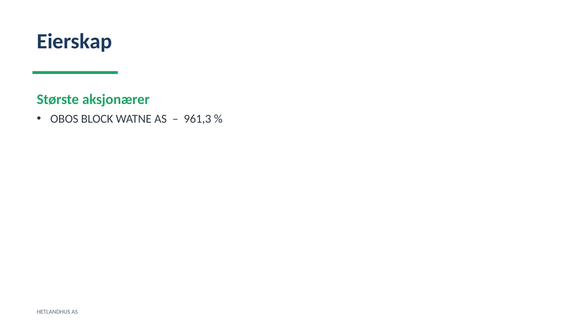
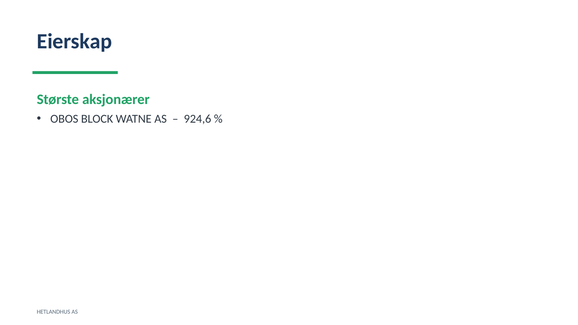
961,3: 961,3 -> 924,6 (197, 119)
